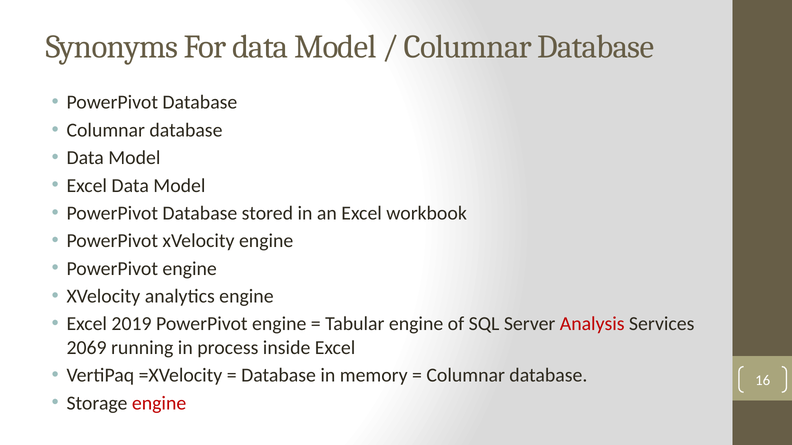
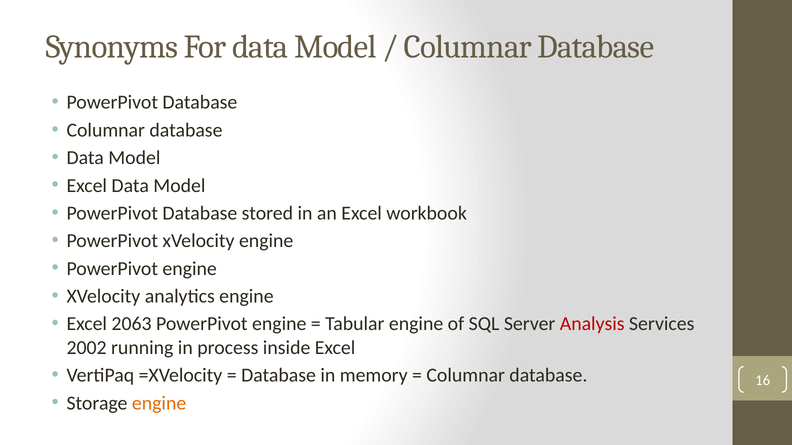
2019: 2019 -> 2063 (132, 324)
2069: 2069 -> 2002 (87, 348)
engine colour: red -> orange (159, 403)
